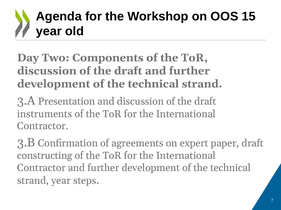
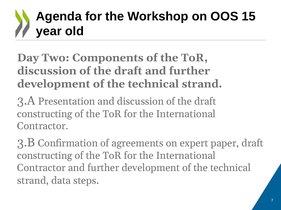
instruments: instruments -> constructing (45, 114)
strand year: year -> data (61, 181)
